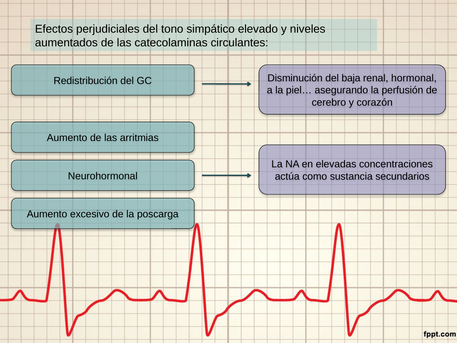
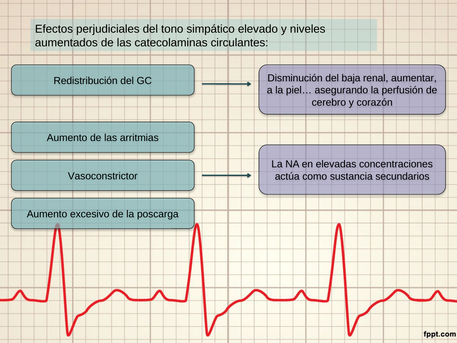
hormonal: hormonal -> aumentar (414, 78)
Neurohormonal: Neurohormonal -> Vasoconstrictor (103, 176)
